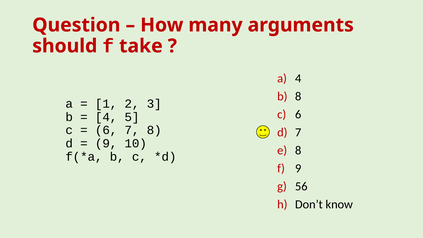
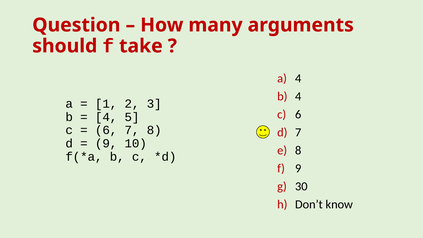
b 8: 8 -> 4 (298, 97)
56: 56 -> 30 (301, 186)
